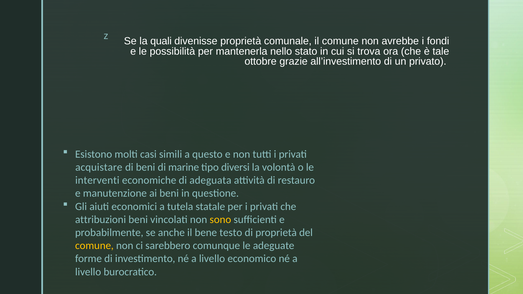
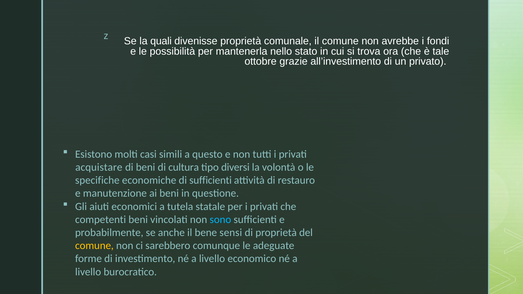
marine: marine -> cultura (184, 167)
interventi: interventi -> specifiche (97, 180)
di adeguata: adeguata -> sufficienti (211, 180)
attribuzioni: attribuzioni -> competenti (101, 220)
sono colour: yellow -> light blue (220, 220)
testo: testo -> sensi (231, 233)
